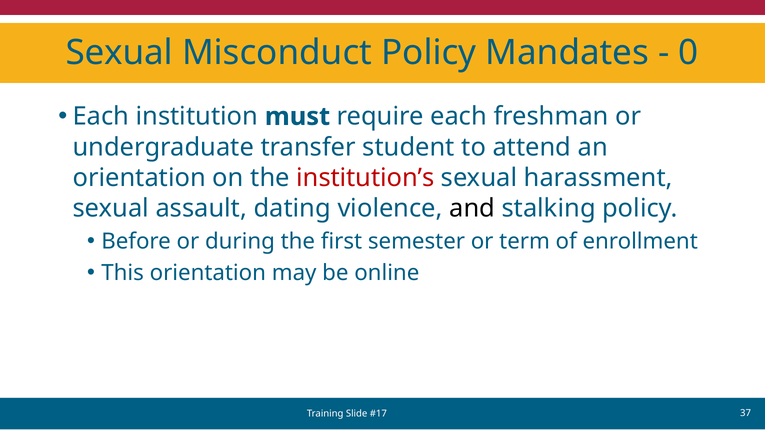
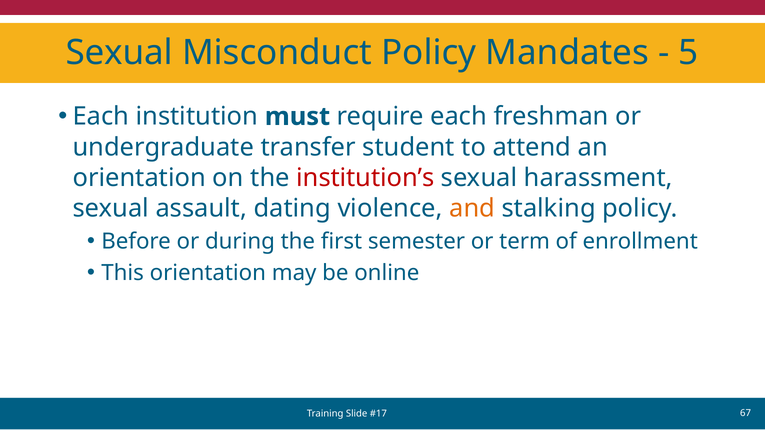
0: 0 -> 5 (689, 53)
and colour: black -> orange (472, 209)
37: 37 -> 67 (746, 413)
